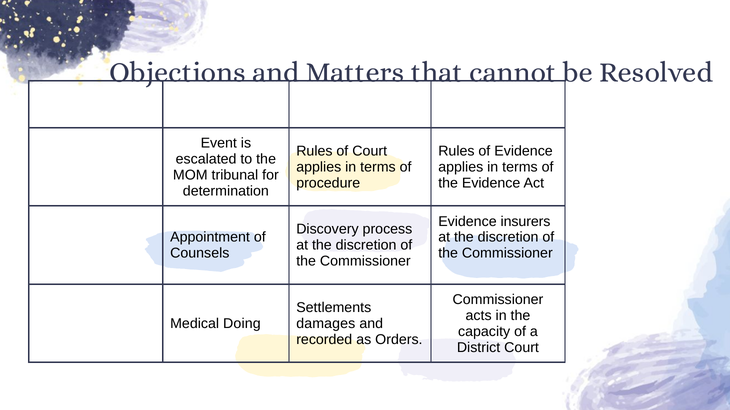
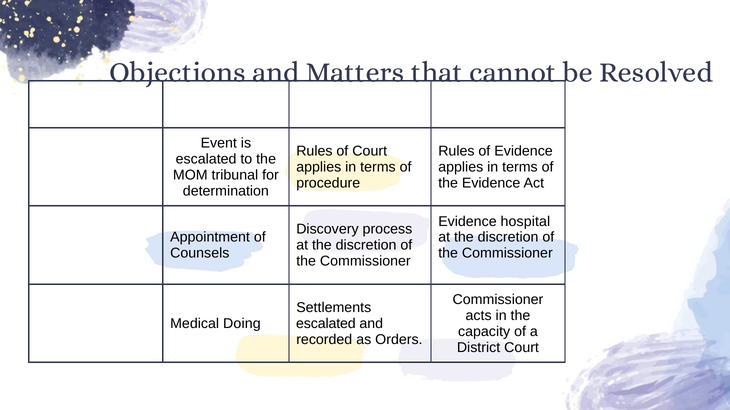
insurers: insurers -> hospital (525, 222)
damages: damages -> escalated (326, 324)
